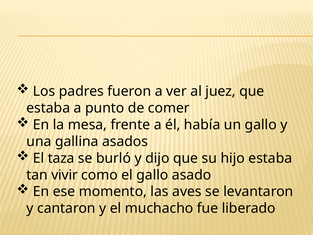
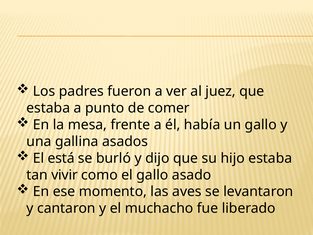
taza: taza -> está (61, 158)
